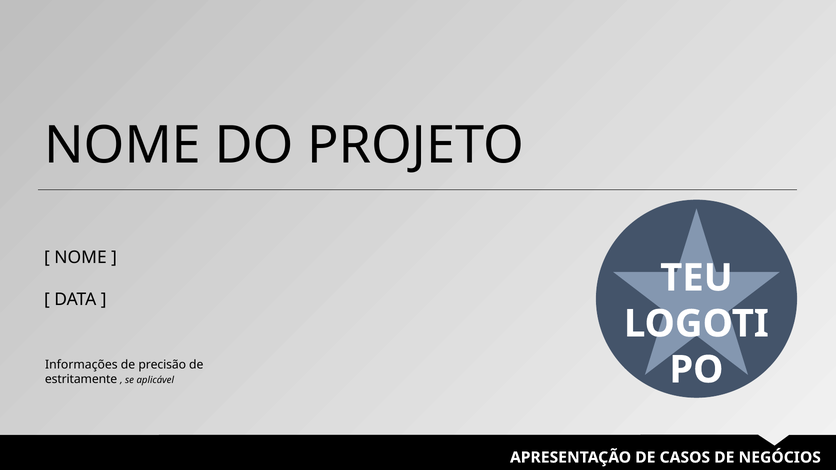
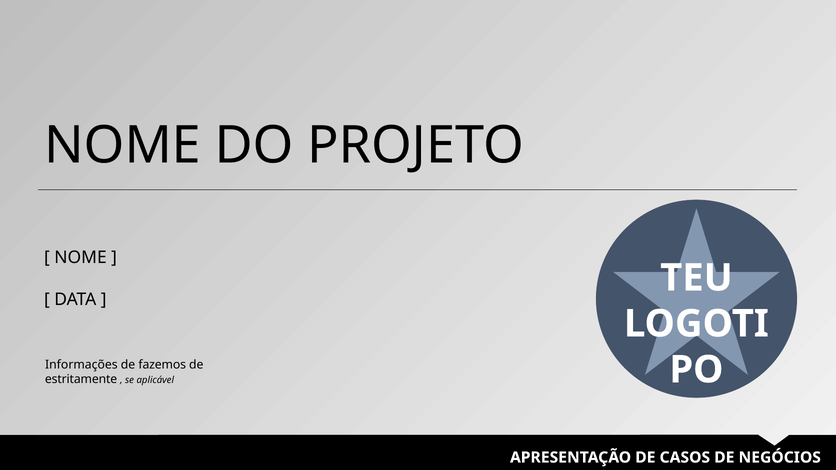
precisão: precisão -> fazemos (162, 365)
